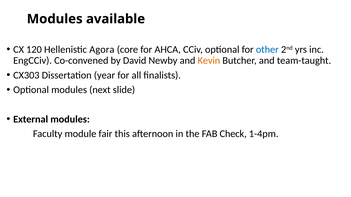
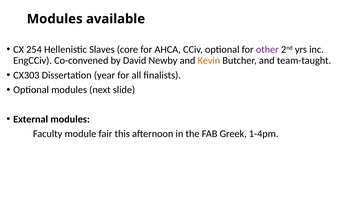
120: 120 -> 254 (34, 50)
Agora: Agora -> Slaves (102, 50)
other colour: blue -> purple (267, 50)
Check: Check -> Greek (233, 134)
